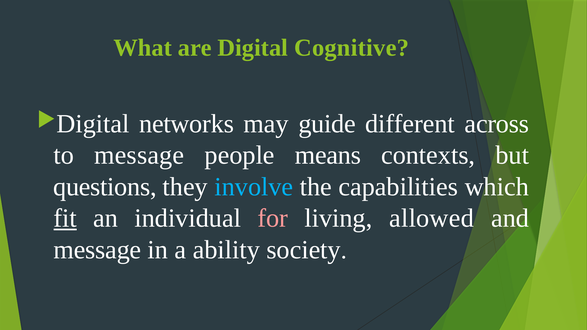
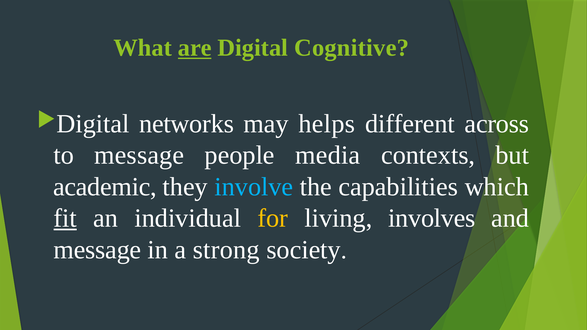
are underline: none -> present (195, 48)
guide: guide -> helps (327, 124)
means: means -> media (328, 155)
questions: questions -> academic (105, 187)
for colour: pink -> yellow (273, 218)
allowed: allowed -> involves (432, 218)
ability: ability -> strong (226, 250)
